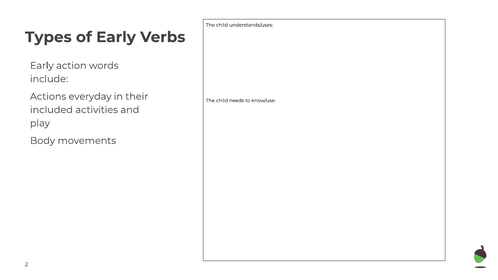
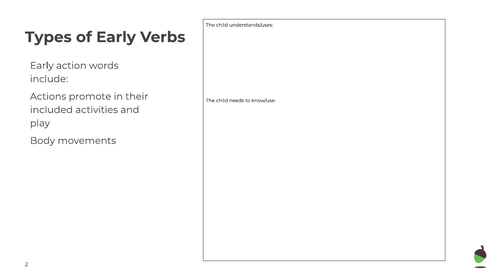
everyday: everyday -> promote (90, 97)
